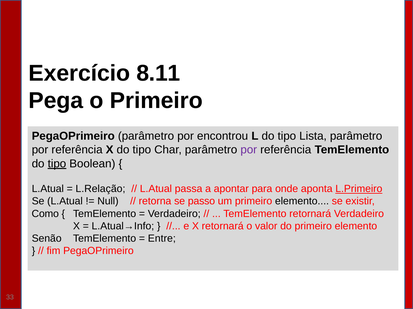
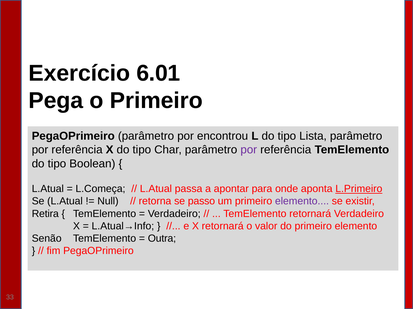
8.11: 8.11 -> 6.01 (158, 73)
tipo underline: present -> none (57, 164)
L.Relação: L.Relação -> L.Começa (100, 189)
elemento colour: black -> purple (302, 202)
Como: Como -> Retira (45, 214)
Entre: Entre -> Outra (162, 239)
